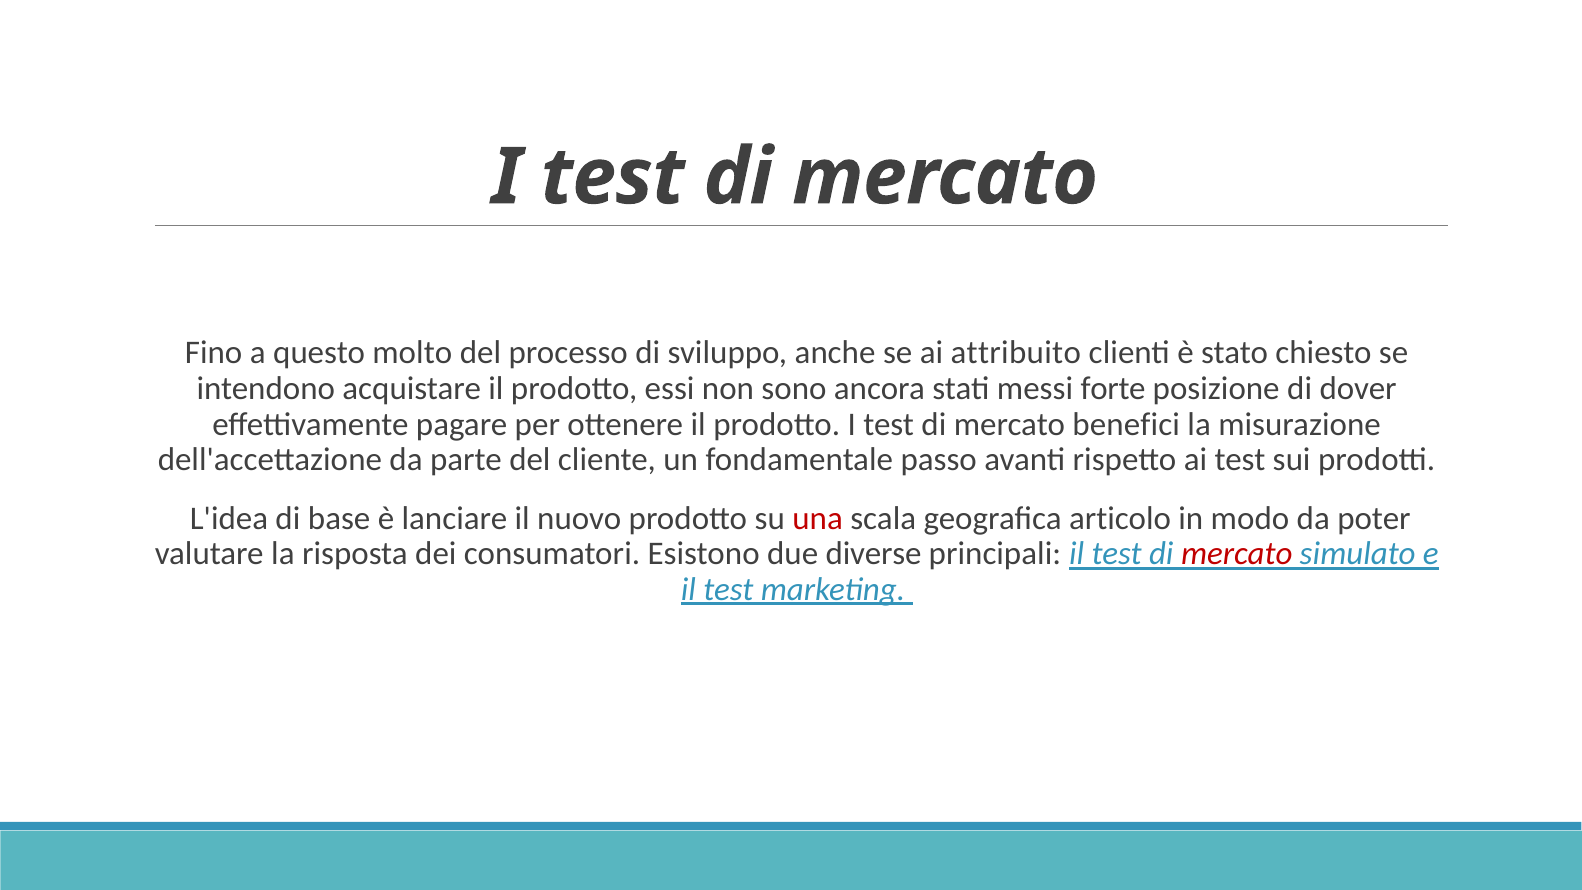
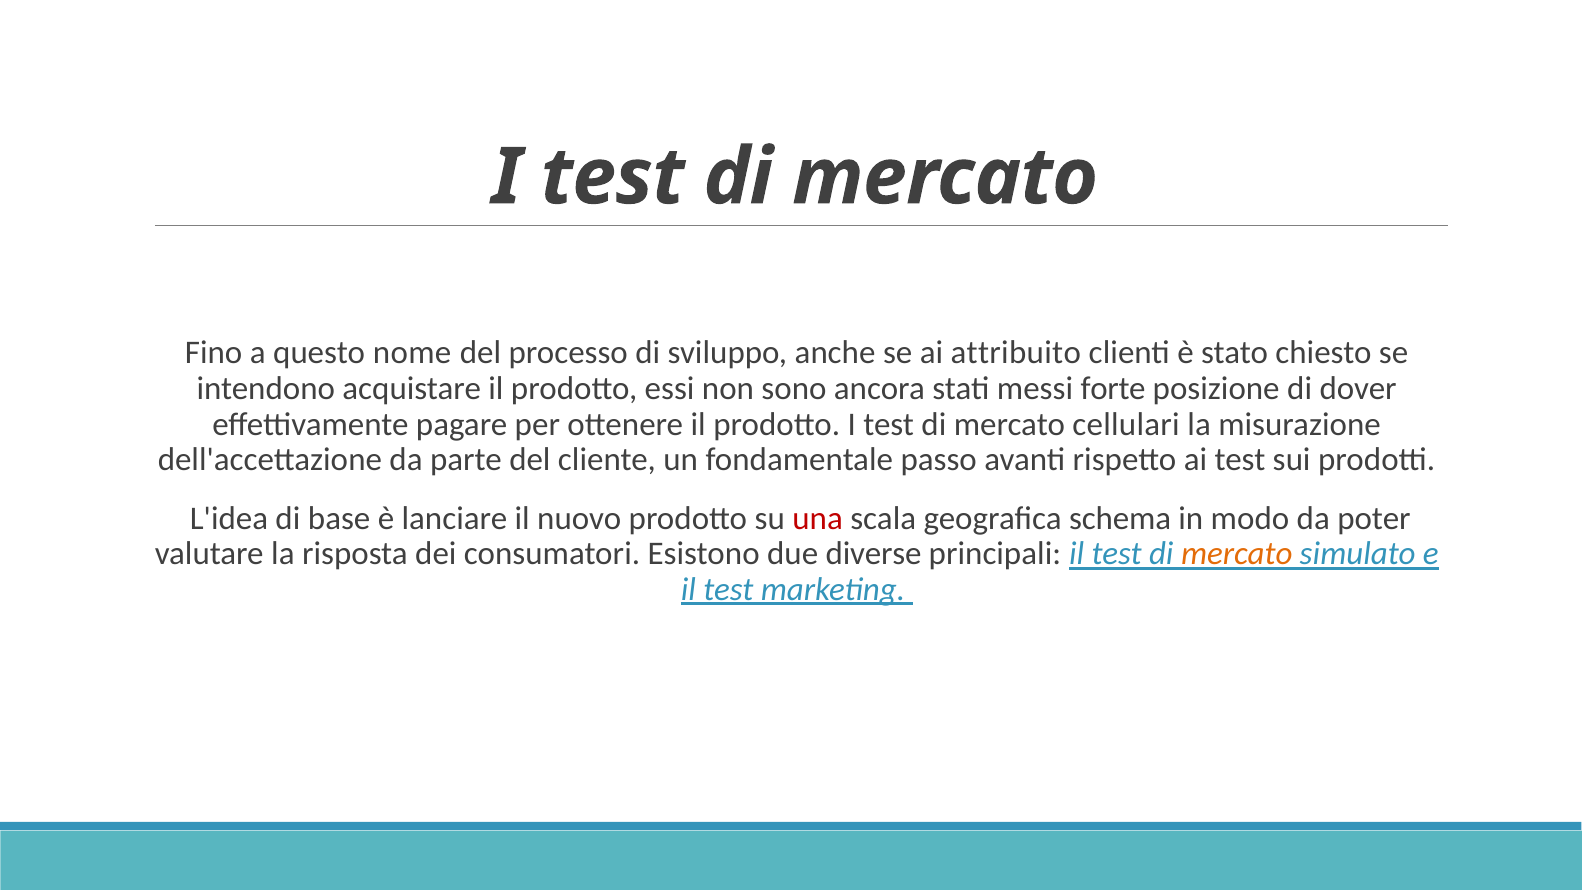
molto: molto -> nome (412, 353)
benefici: benefici -> cellulari (1126, 424)
articolo: articolo -> schema (1120, 518)
mercato colour: red -> orange (1237, 554)
